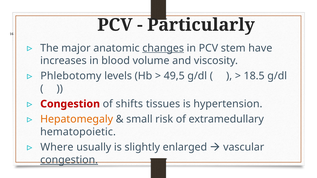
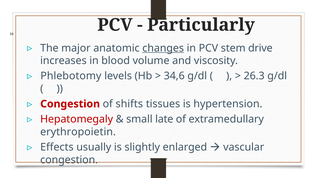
have: have -> drive (260, 48)
49,5: 49,5 -> 34,6 (174, 76)
18.5: 18.5 -> 26.3 (254, 76)
Hepatomegaly colour: orange -> red (77, 119)
risk: risk -> late (164, 119)
hematopoietic: hematopoietic -> erythropoietin (78, 132)
Where: Where -> Effects (57, 147)
congestion underline: present -> none (69, 160)
